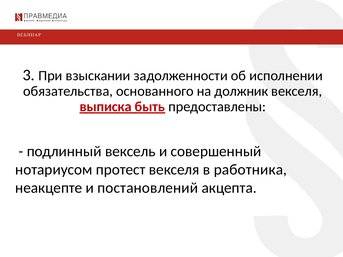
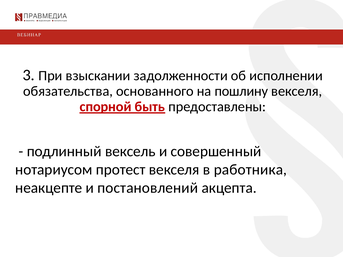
должник: должник -> пошлину (241, 91)
выписка: выписка -> спорной (106, 107)
